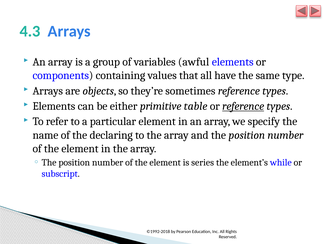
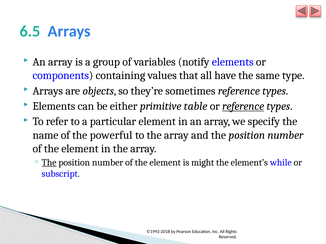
4.3: 4.3 -> 6.5 (30, 31)
awful: awful -> notify (194, 62)
declaring: declaring -> powerful (111, 135)
The underline: none -> present (49, 163)
series: series -> might (203, 163)
